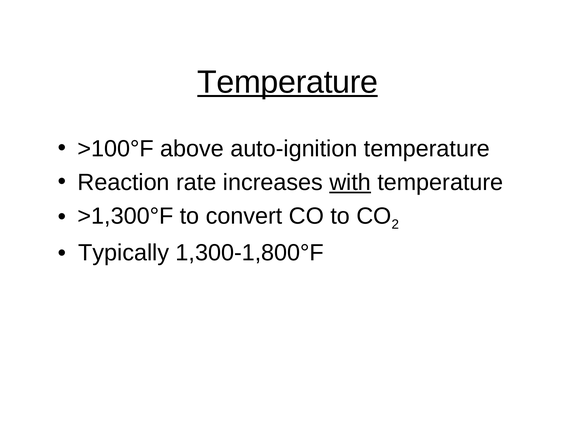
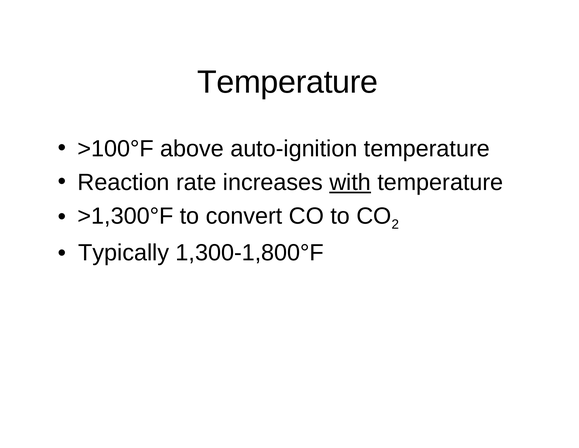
Temperature underline: present -> none (288, 82)
